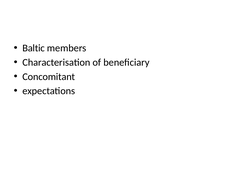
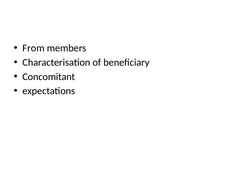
Baltic: Baltic -> From (33, 48)
